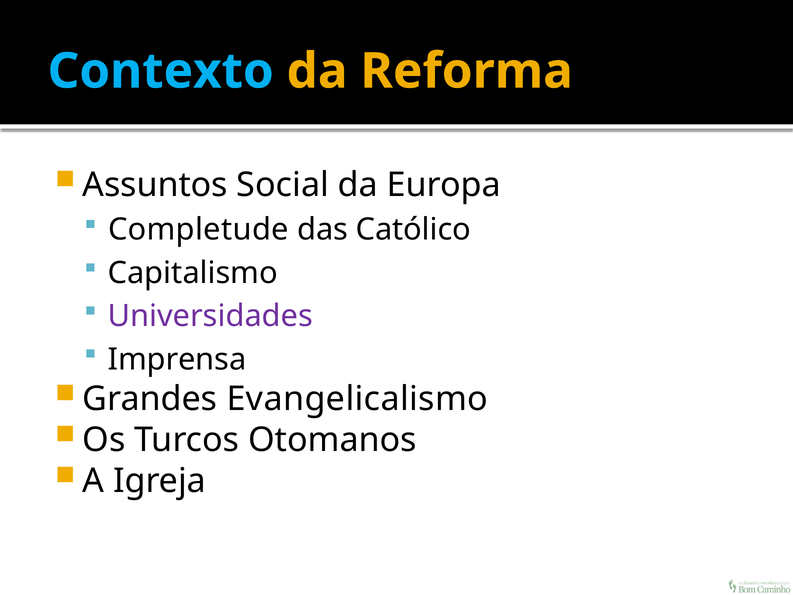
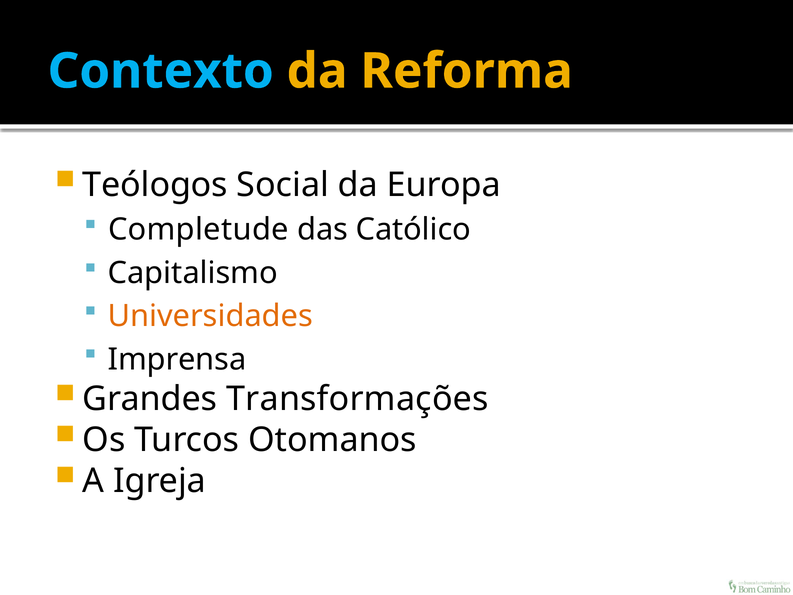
Assuntos: Assuntos -> Teólogos (155, 185)
Universidades colour: purple -> orange (210, 316)
Evangelicalismo: Evangelicalismo -> Transformações (357, 399)
